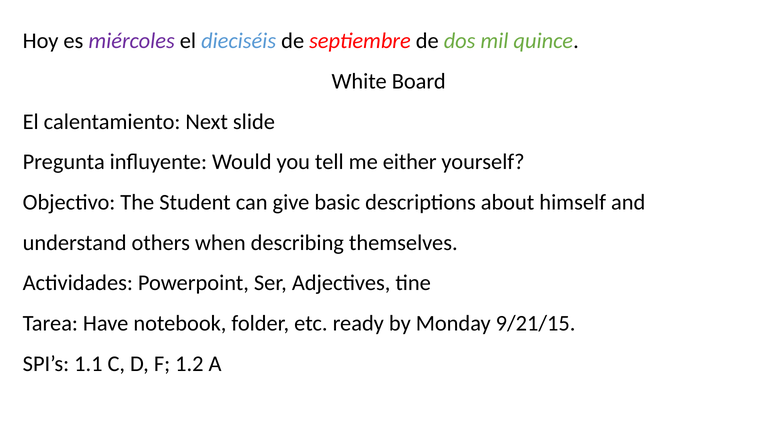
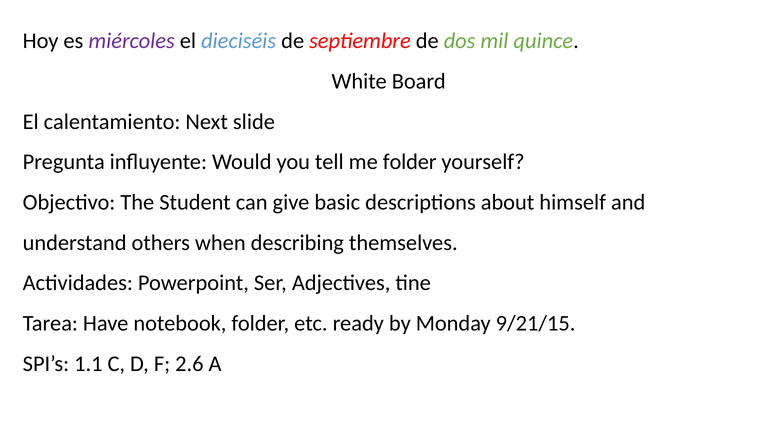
me either: either -> folder (410, 162)
1.2: 1.2 -> 2.6 (189, 364)
